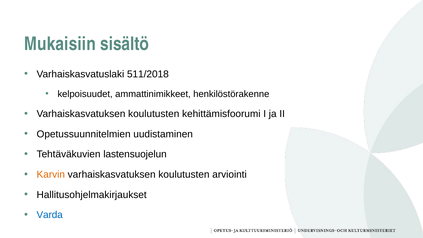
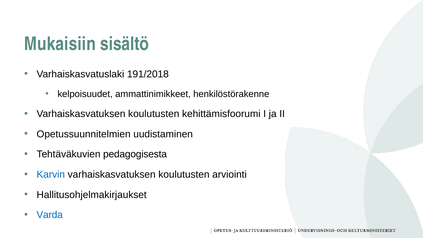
511/2018: 511/2018 -> 191/2018 (148, 74)
lastensuojelun: lastensuojelun -> pedagogisesta (135, 154)
Karvin colour: orange -> blue (51, 174)
